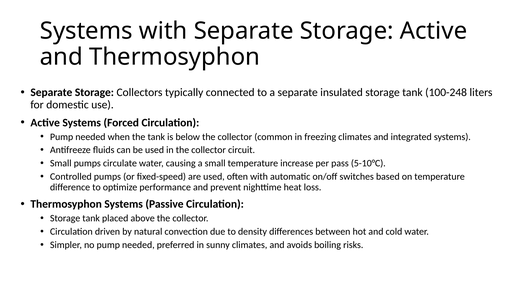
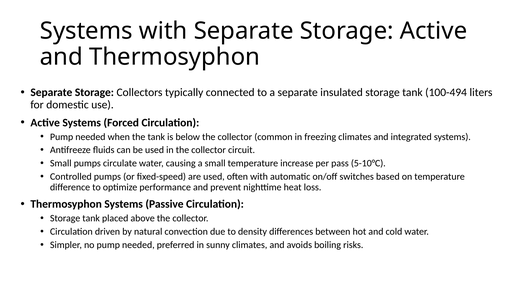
100-248: 100-248 -> 100-494 (446, 92)
